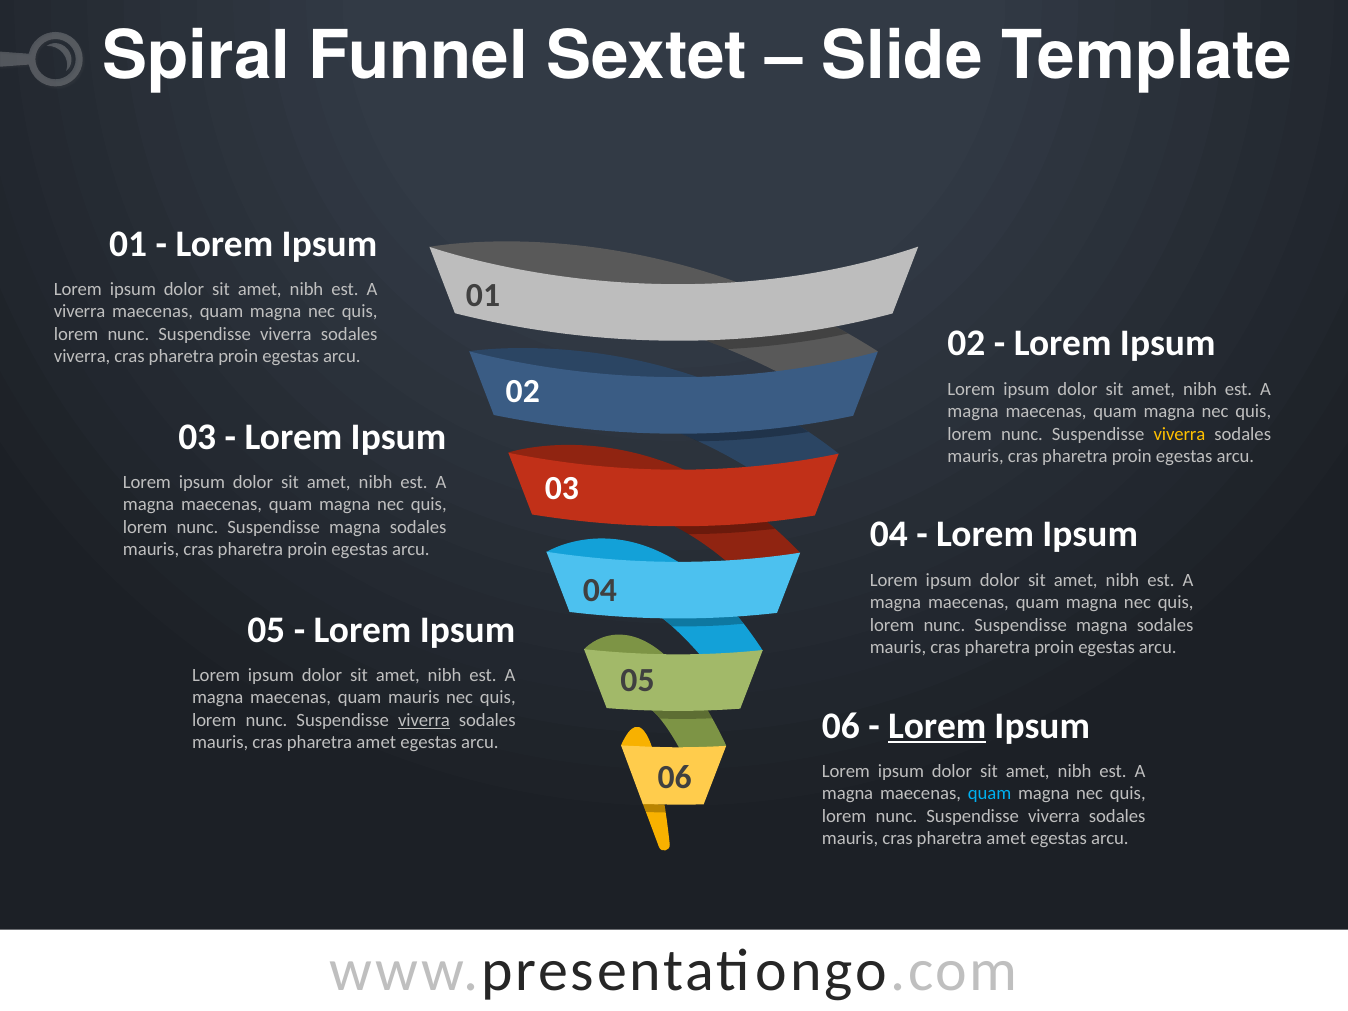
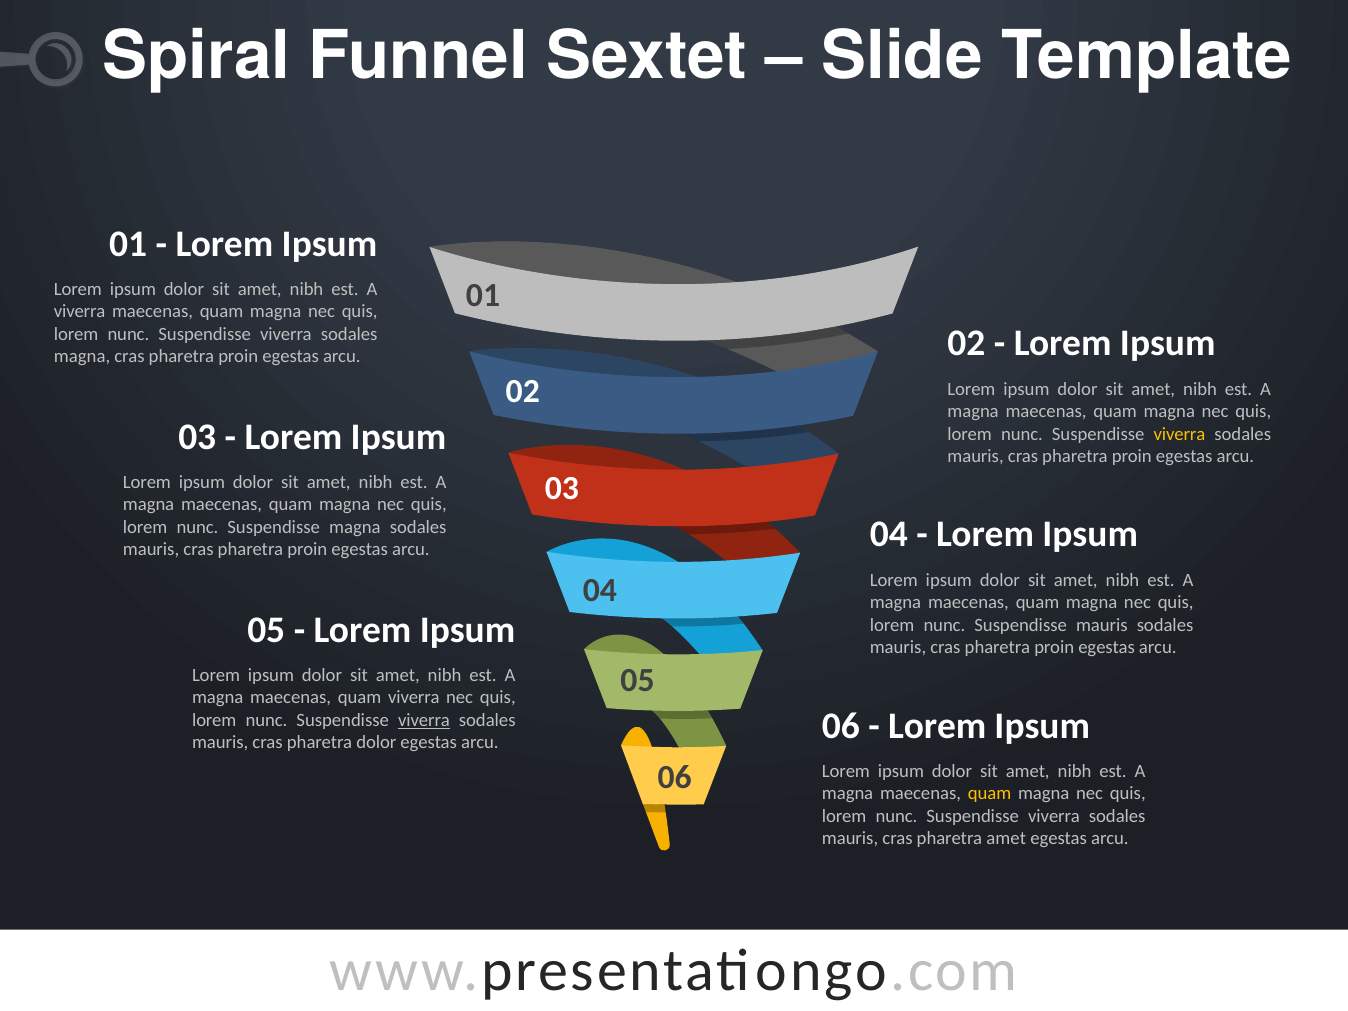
viverra: viverra -> magna (82, 357)
magna: magna -> mauris (1102, 625)
quam mauris: mauris -> viverra (414, 698)
Lorem underline: present -> none (937, 726)
amet: amet -> dolor (376, 743)
quam colour: light blue -> yellow (990, 794)
